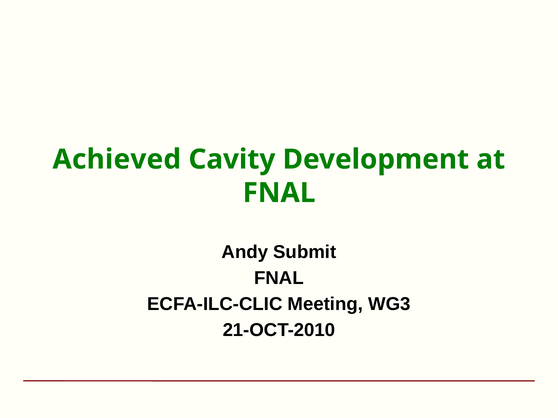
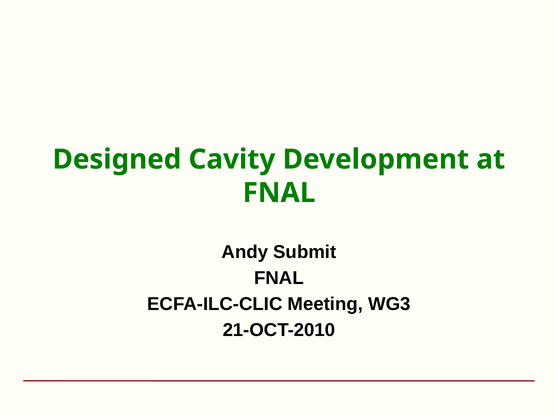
Achieved: Achieved -> Designed (117, 160)
